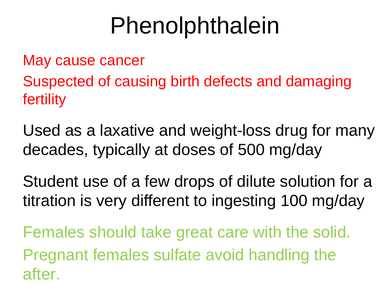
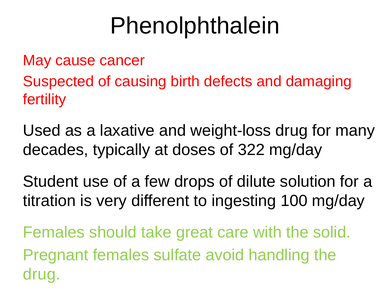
500: 500 -> 322 (251, 150)
after: after -> drug (42, 275)
